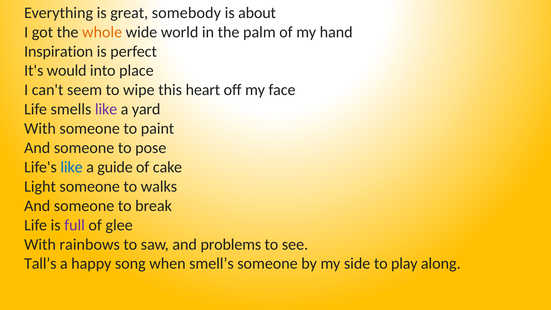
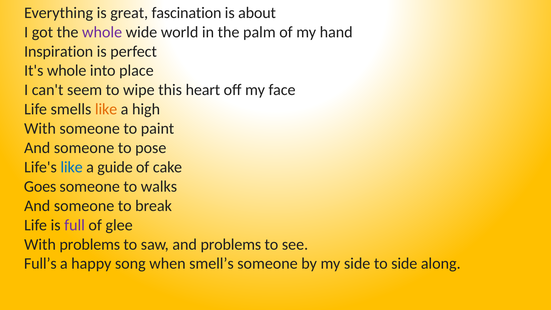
somebody: somebody -> fascination (187, 13)
whole colour: orange -> purple (102, 32)
It's would: would -> whole (67, 71)
like colour: purple -> orange (106, 109)
yard: yard -> high (146, 109)
Light: Light -> Goes (40, 186)
With rainbows: rainbows -> problems (90, 244)
Tall’s: Tall’s -> Full’s (40, 264)
to play: play -> side (404, 264)
